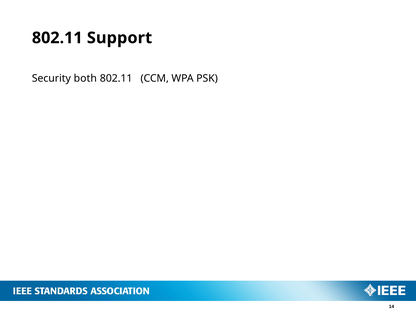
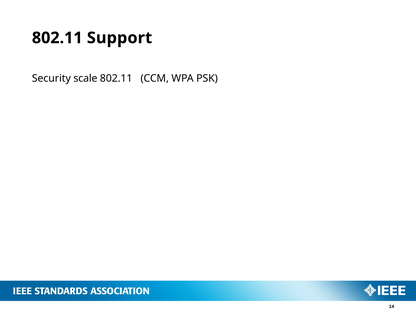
both: both -> scale (85, 78)
